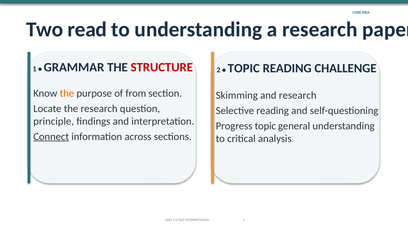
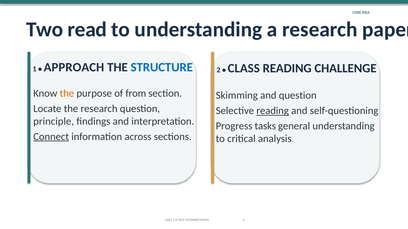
GRAMMAR: GRAMMAR -> APPROACH (74, 68)
STRUCTURE colour: red -> blue (162, 68)
TOPIC: TOPIC -> CLASS (244, 68)
and research: research -> question (298, 96)
reading underline: none -> present (273, 111)
Progress topic: topic -> tasks (265, 126)
